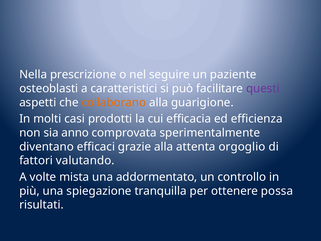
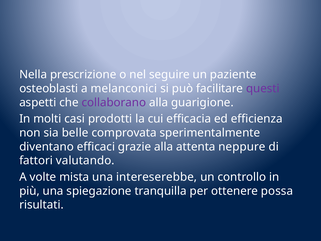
caratteristici: caratteristici -> melanconici (124, 88)
collaborano colour: orange -> purple (114, 102)
anno: anno -> belle (75, 133)
orgoglio: orgoglio -> neppure (242, 147)
addormentato: addormentato -> intereserebbe (157, 177)
